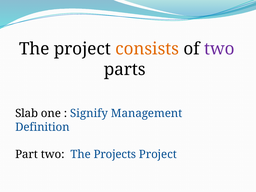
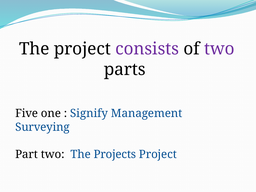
consists colour: orange -> purple (147, 49)
Slab: Slab -> Five (27, 113)
Definition: Definition -> Surveying (42, 127)
